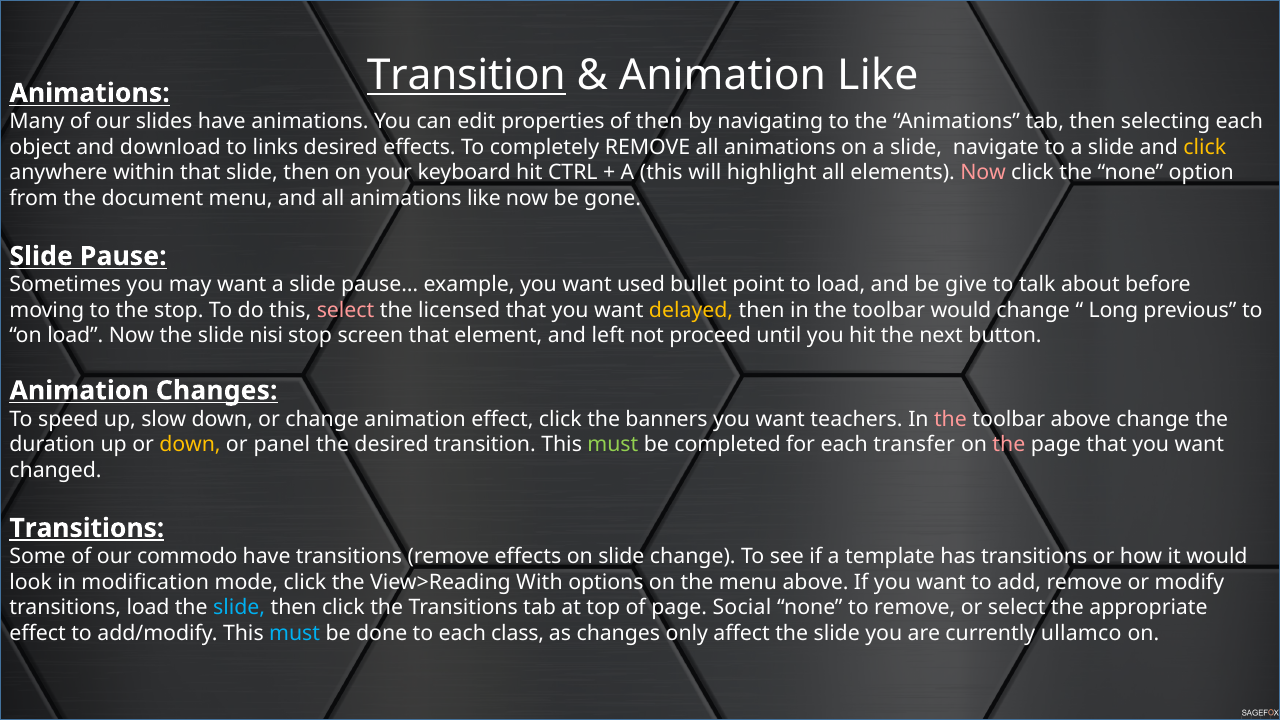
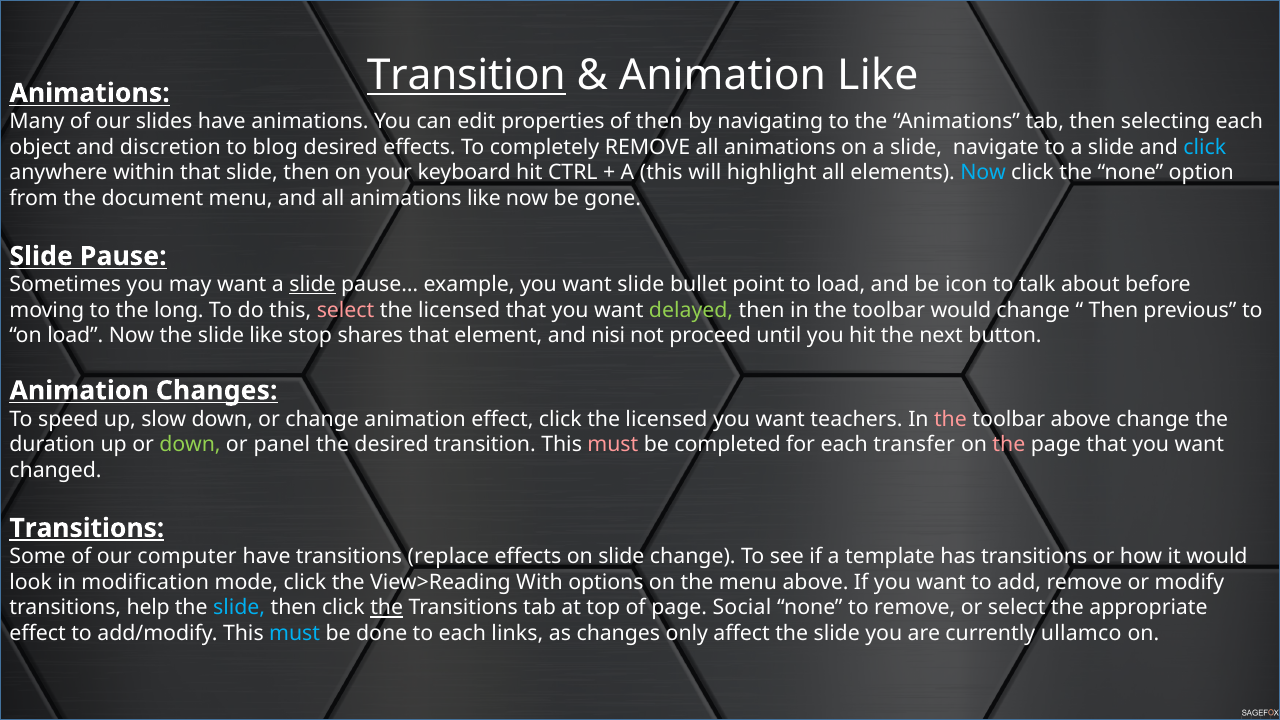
download: download -> discretion (170, 147)
links: links -> blog (275, 147)
click colour: yellow -> light blue (1205, 147)
Now colour: pink -> light blue (983, 173)
slide underline: none -> present (312, 285)
want used: used -> slide (641, 285)
give: give -> icon (966, 285)
the stop: stop -> long (179, 310)
delayed colour: yellow -> light green (691, 310)
Long: Long -> Then (1113, 310)
slide nisi: nisi -> like (266, 336)
screen: screen -> shares (370, 336)
left: left -> nisi (608, 336)
click the banners: banners -> licensed (667, 419)
down colour: yellow -> light green (190, 445)
must colour: light green -> pink (613, 445)
commodo: commodo -> computer (187, 557)
transitions remove: remove -> replace (448, 557)
transitions load: load -> help (148, 608)
the underline: none -> present (387, 608)
class: class -> links (517, 633)
